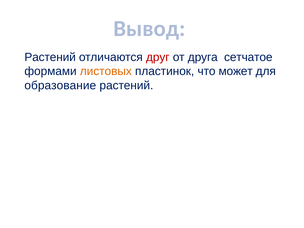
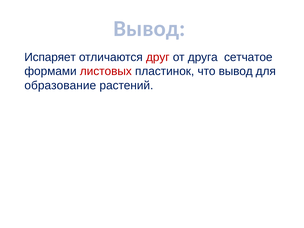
Растений: Растений -> Испаряет (50, 57)
листовых colour: orange -> red (106, 71)
что может: может -> вывод (236, 71)
